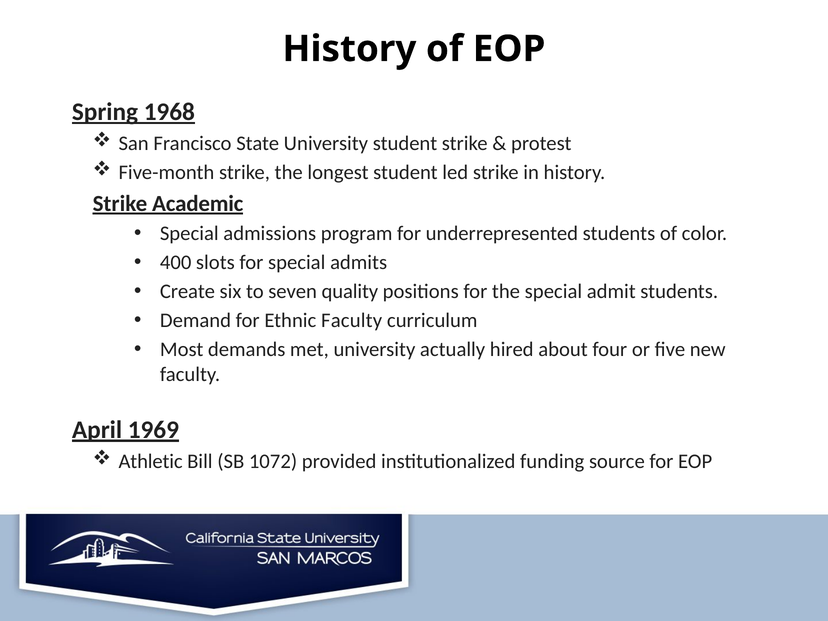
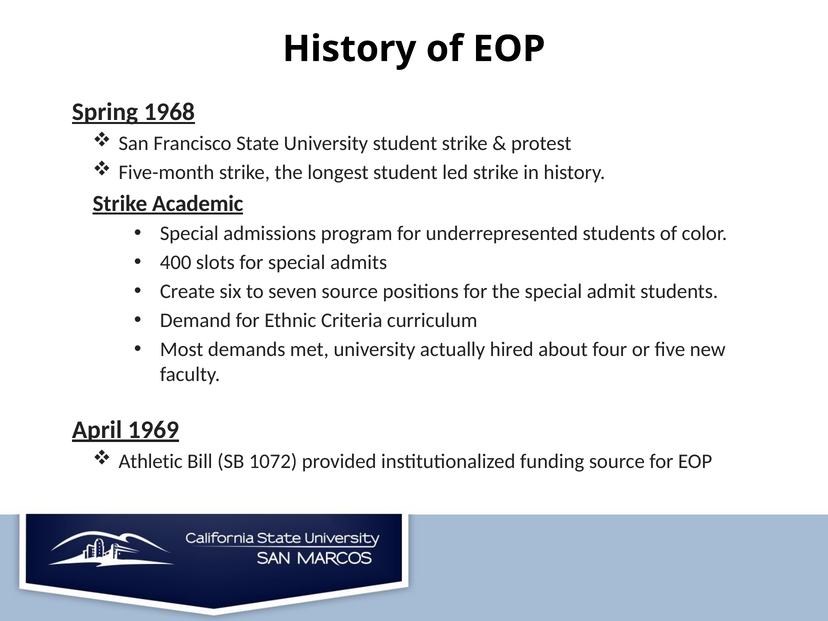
seven quality: quality -> source (350, 292)
Ethnic Faculty: Faculty -> Criteria (352, 321)
